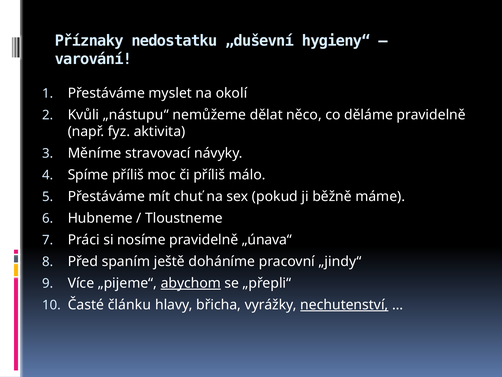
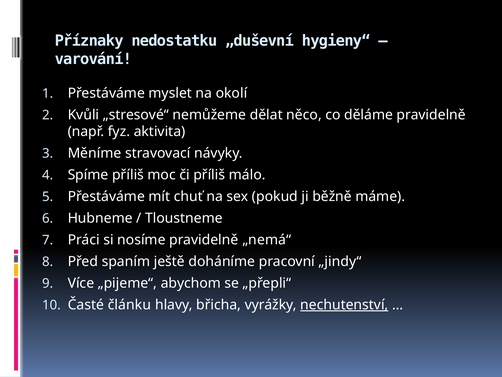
„nástupu“: „nástupu“ -> „stresové“ (136, 115)
„únava“: „únava“ -> „nemá“ (267, 240)
abychom underline: present -> none (191, 283)
